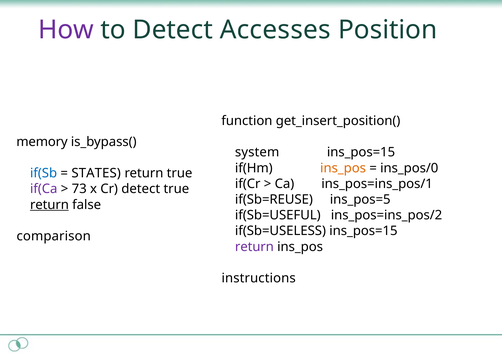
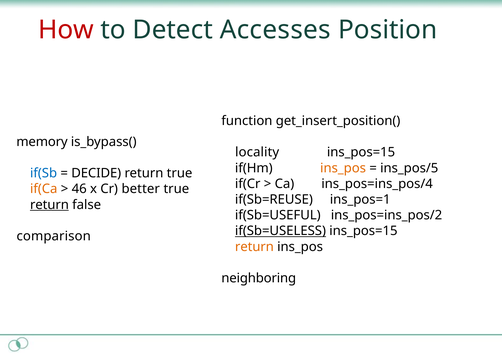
How colour: purple -> red (66, 30)
system: system -> locality (257, 152)
ins_pos/0: ins_pos/0 -> ins_pos/5 (409, 168)
STATES: STATES -> DECIDE (96, 173)
ins_pos=ins_pos/1: ins_pos=ins_pos/1 -> ins_pos=ins_pos/4 (377, 184)
if(Ca colour: purple -> orange (44, 189)
73: 73 -> 46 (79, 189)
Cr detect: detect -> better (141, 189)
ins_pos=5: ins_pos=5 -> ins_pos=1 (360, 200)
if(Sb=USELESS underline: none -> present (280, 231)
return colour: purple -> orange (254, 247)
instructions: instructions -> neighboring (259, 278)
